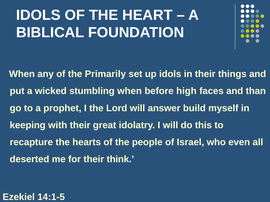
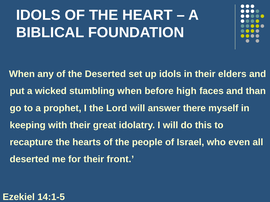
the Primarily: Primarily -> Deserted (105, 74)
things: things -> elders (232, 74)
build: build -> there (194, 108)
think: think -> front (120, 160)
